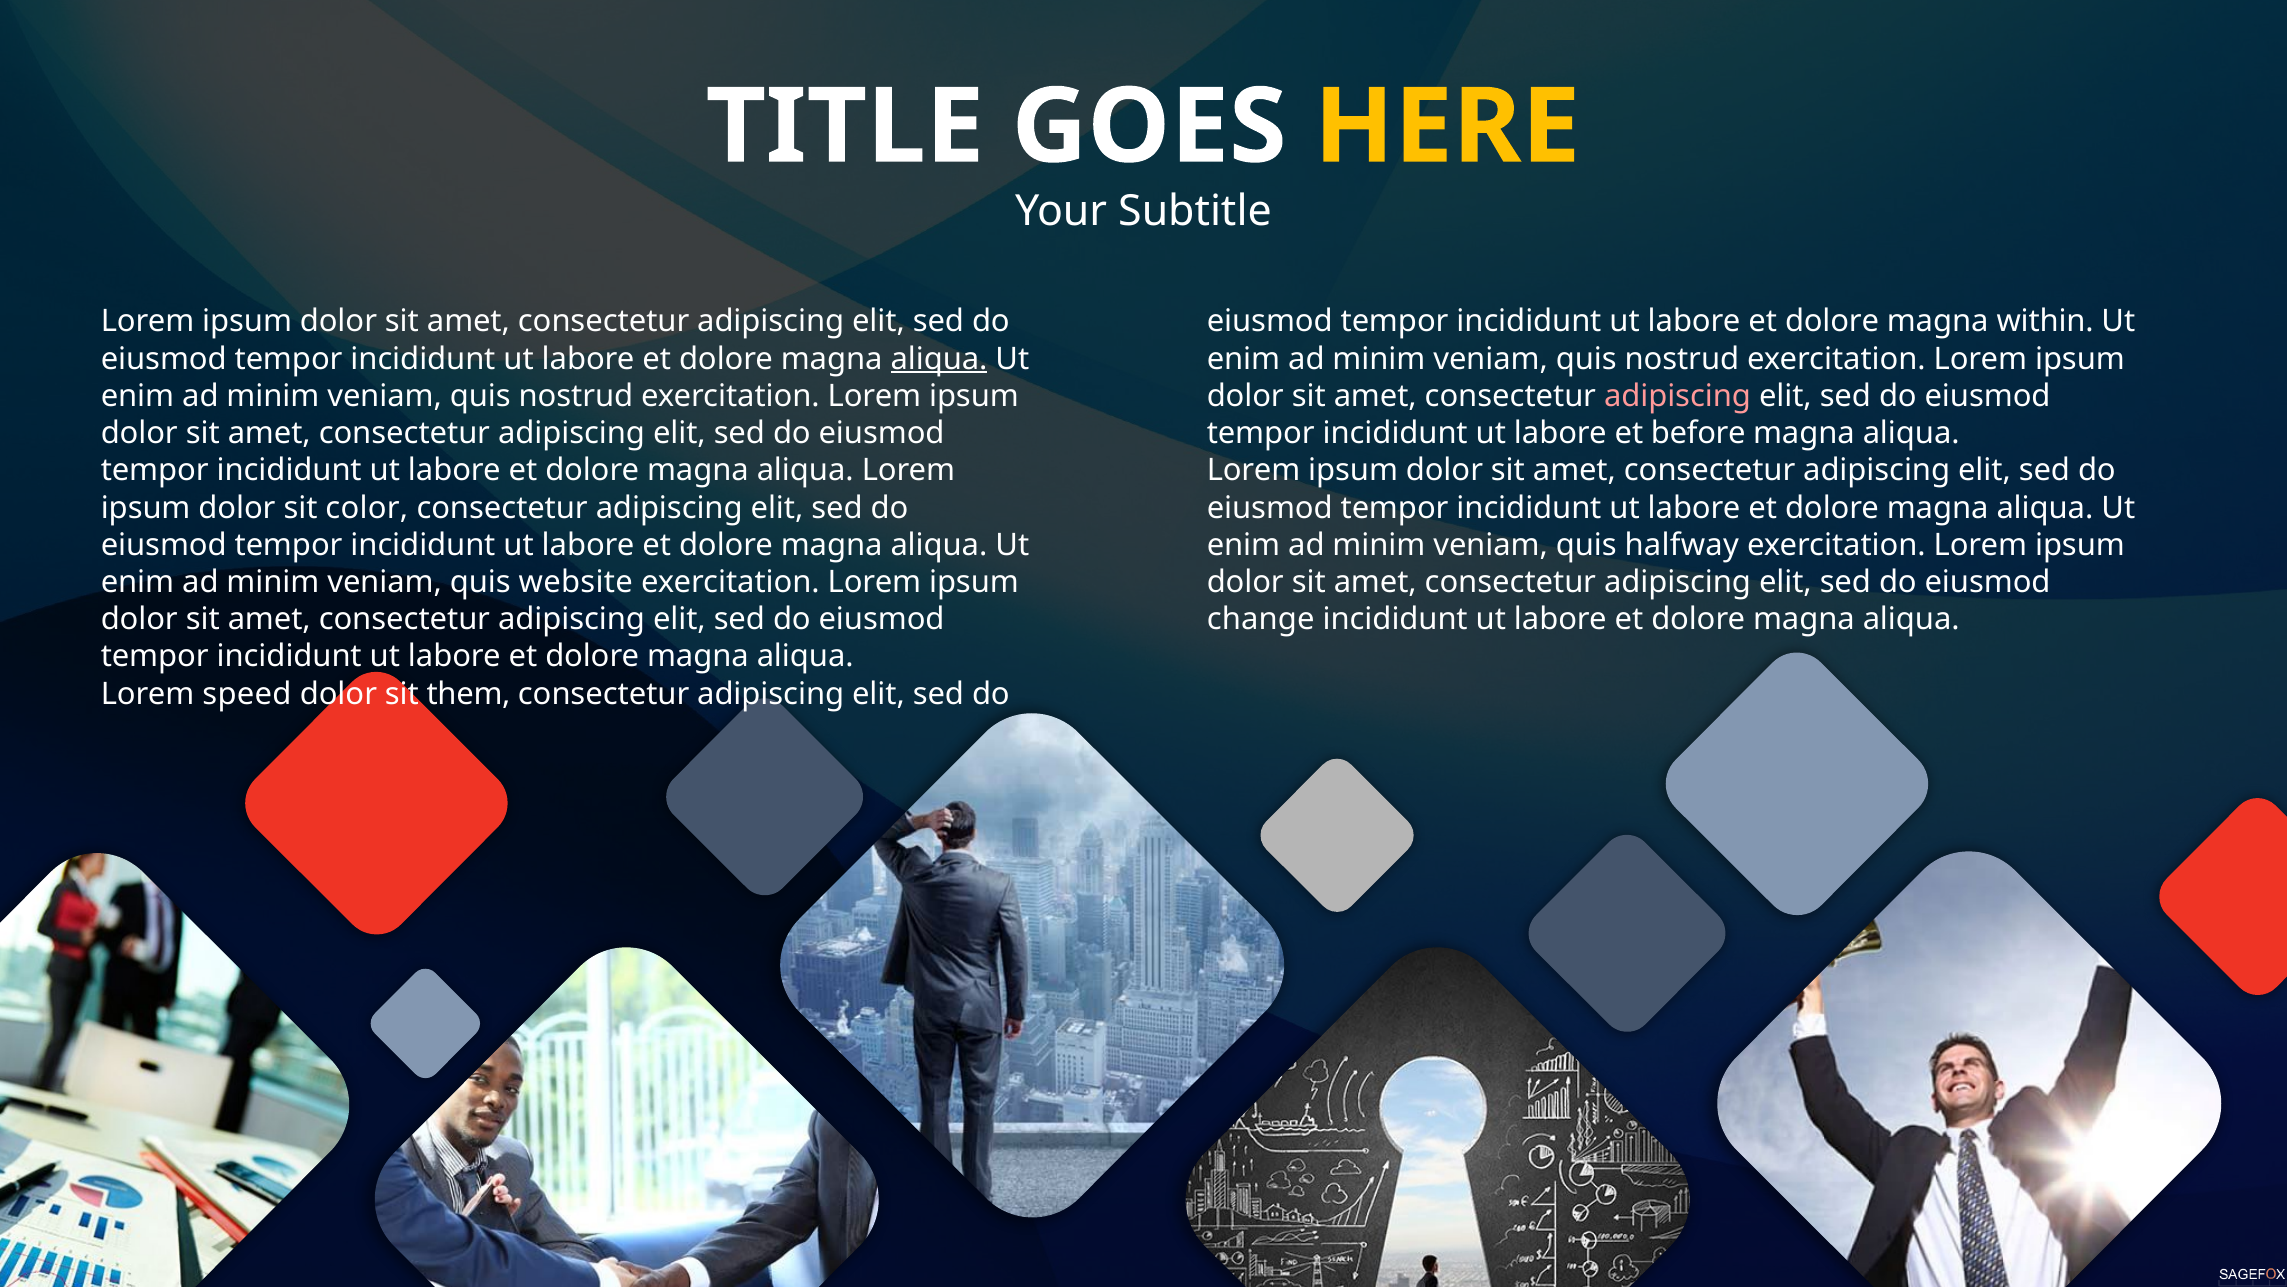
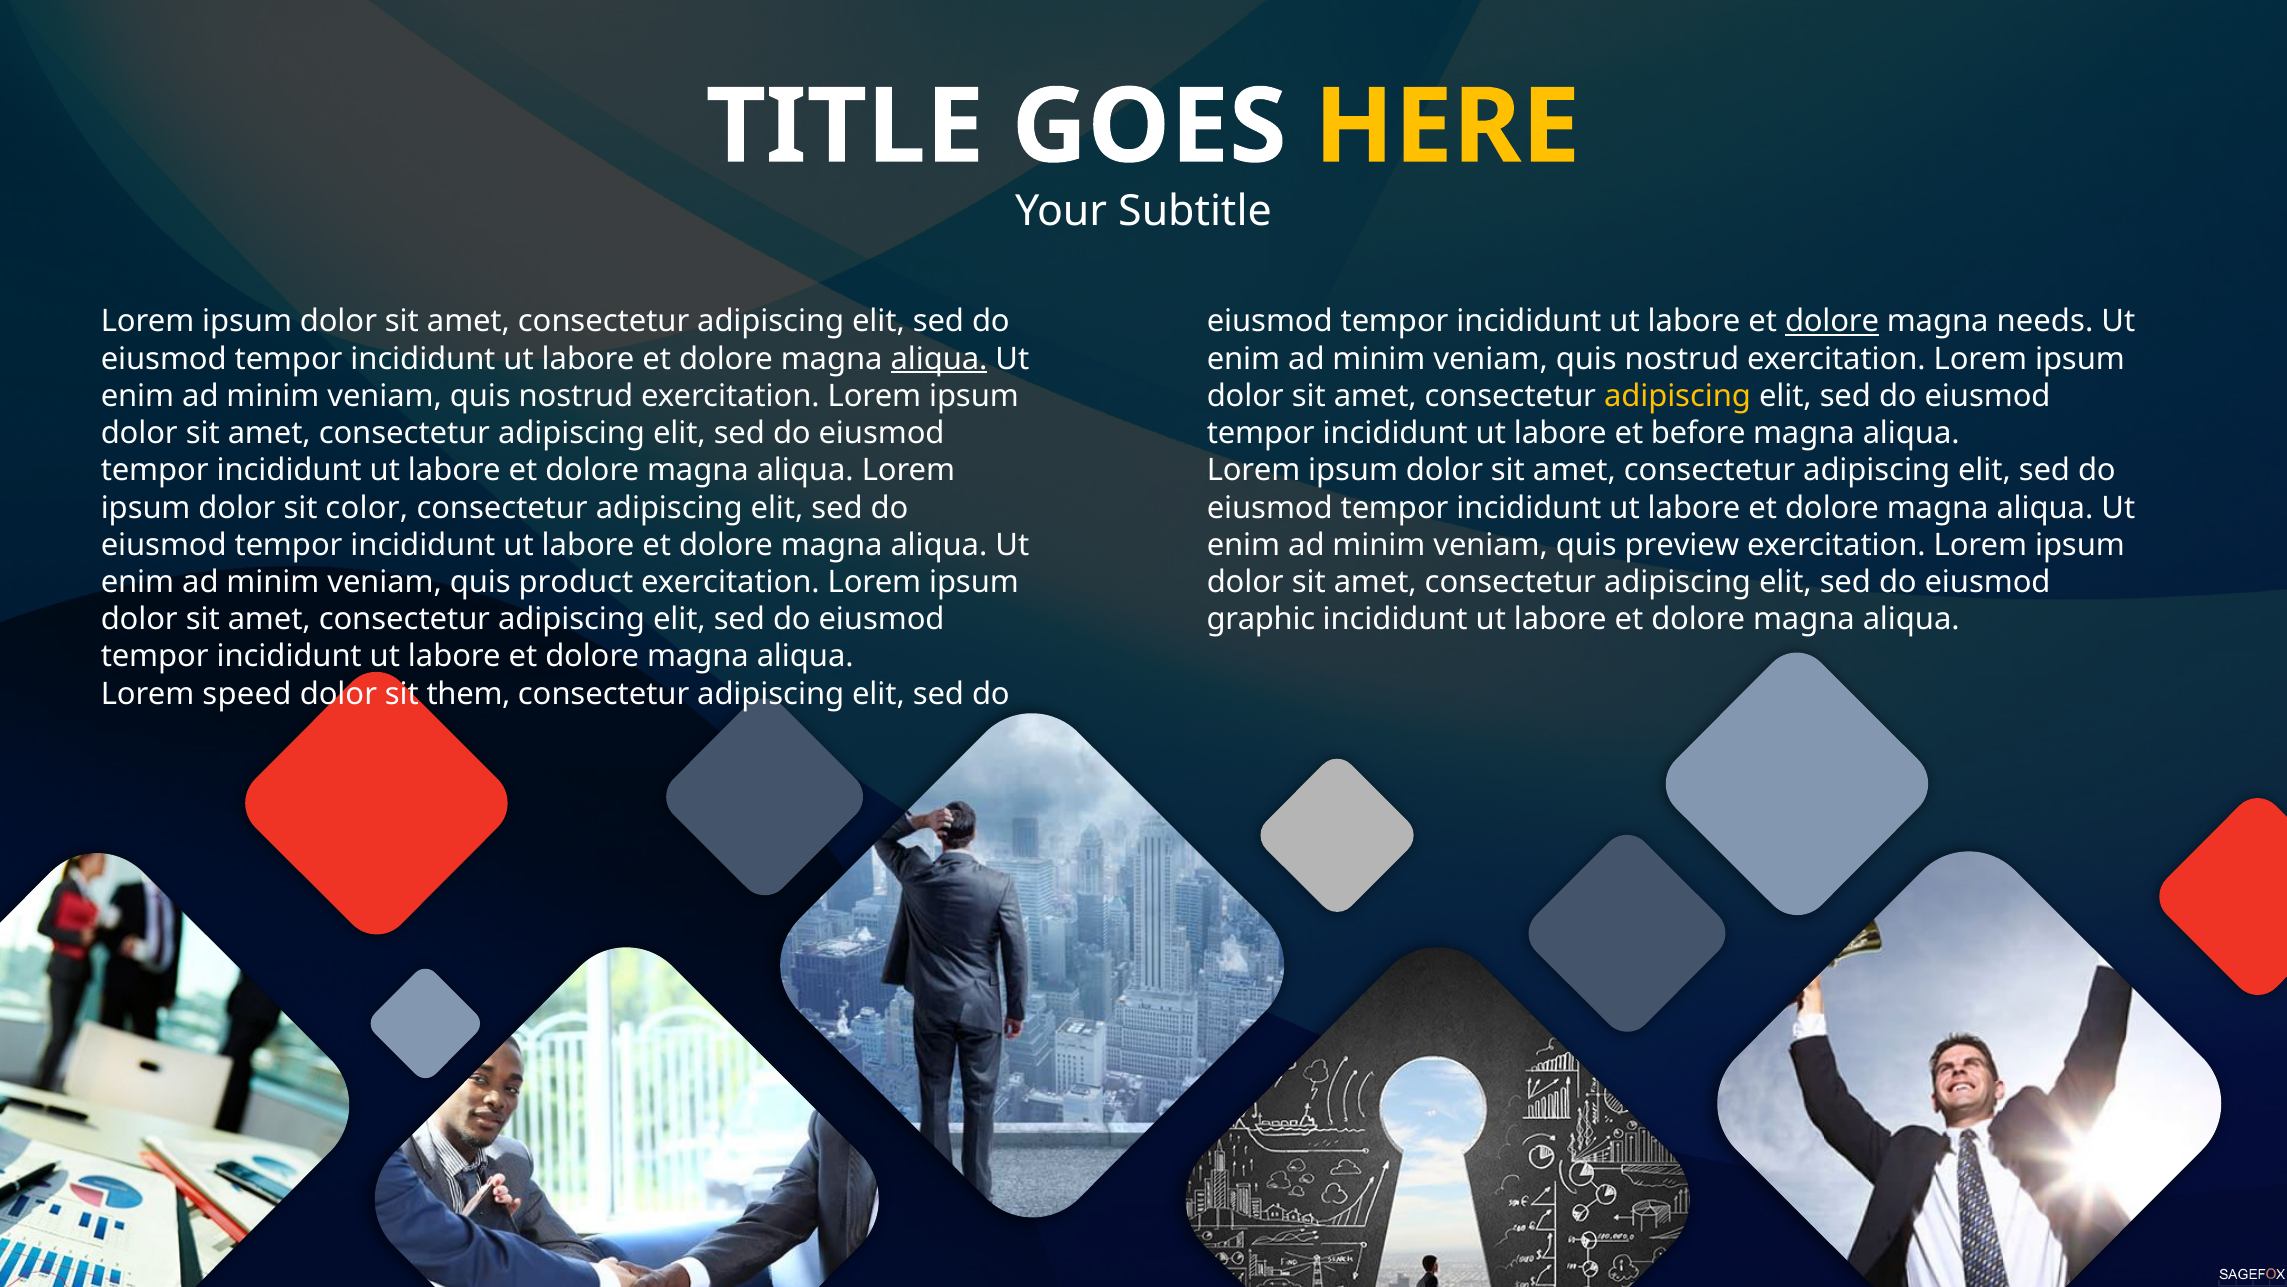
dolore underline: none -> present (1832, 322)
within: within -> needs (2045, 322)
adipiscing colour: pink -> yellow (1677, 396)
halfway: halfway -> preview (1682, 545)
website: website -> product (576, 582)
change: change -> graphic (1261, 619)
